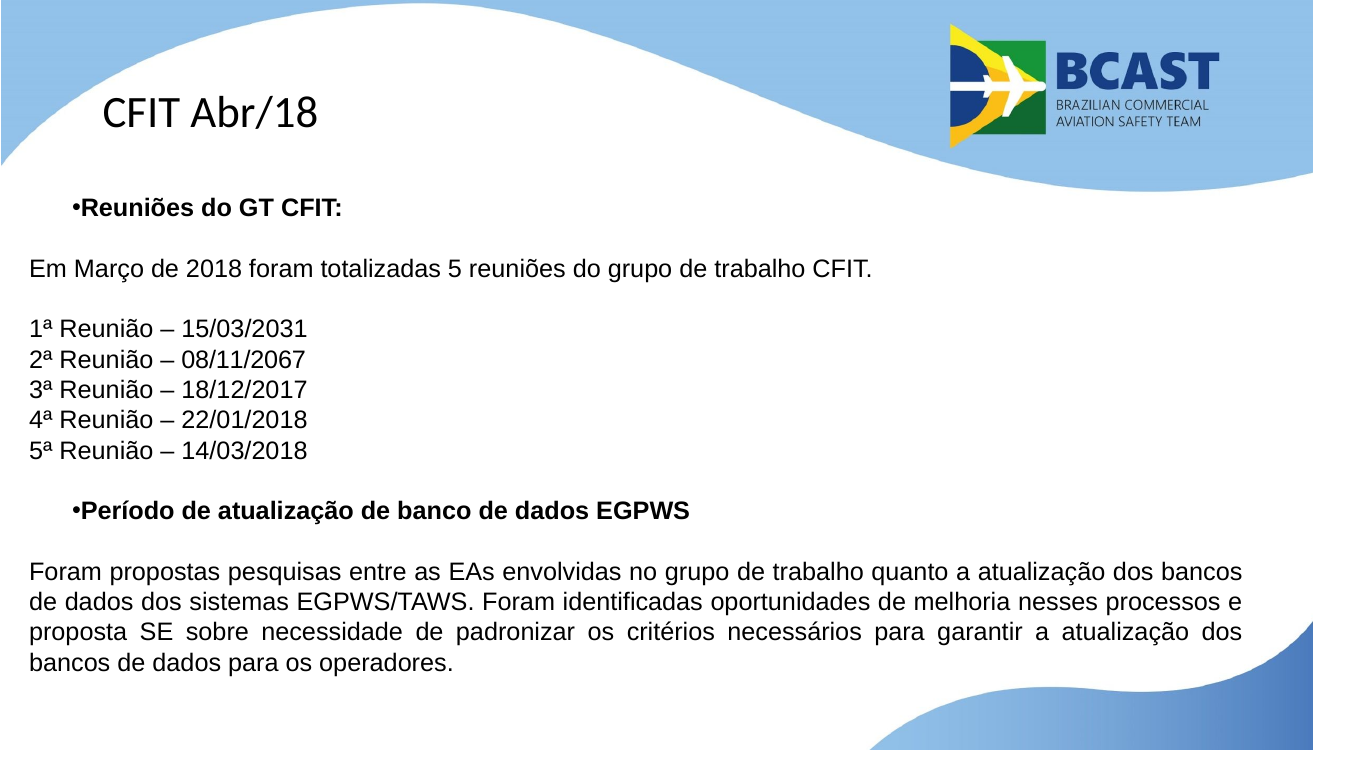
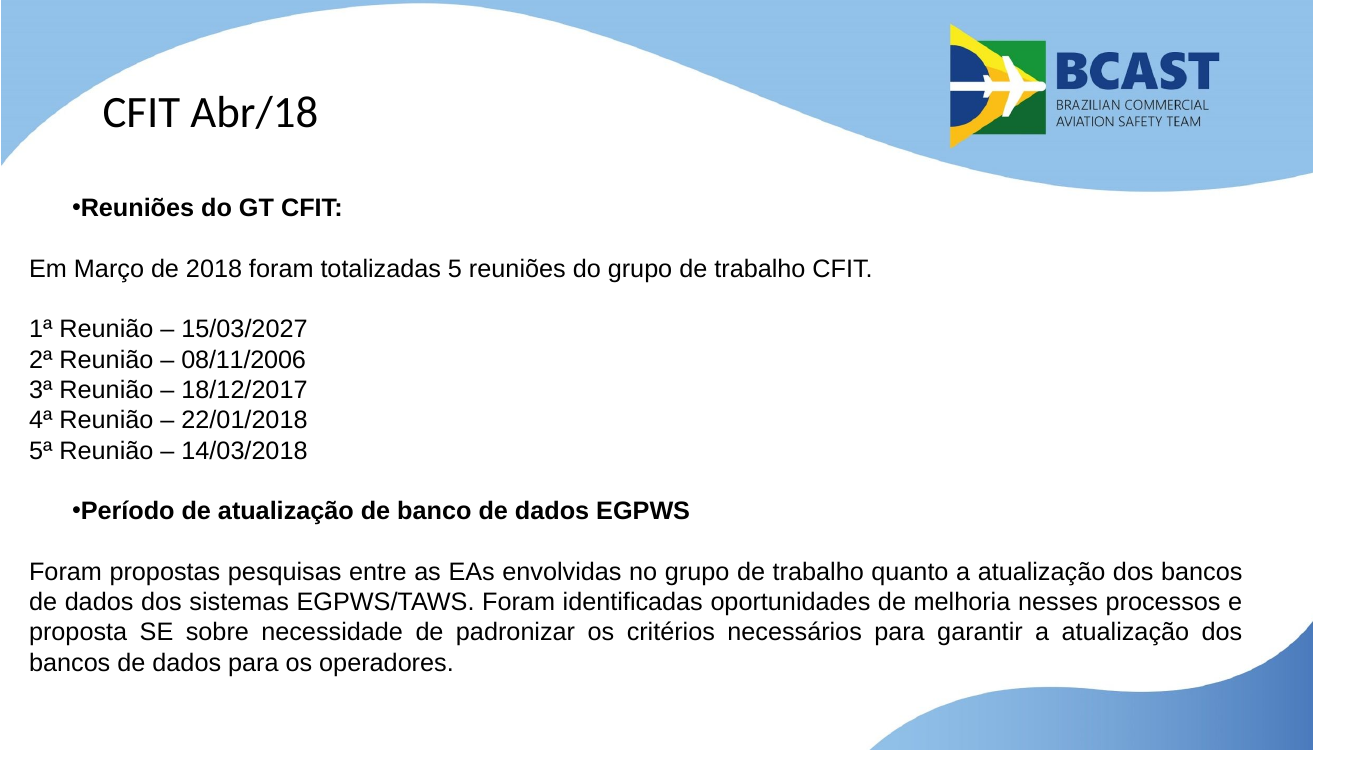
15/03/2031: 15/03/2031 -> 15/03/2027 (245, 330)
08/11/2067: 08/11/2067 -> 08/11/2006 (244, 360)
